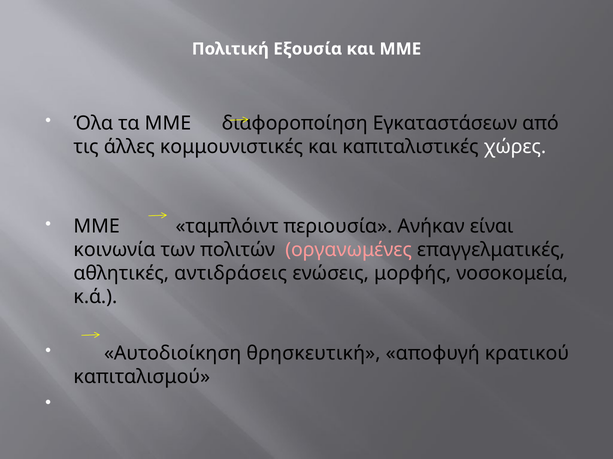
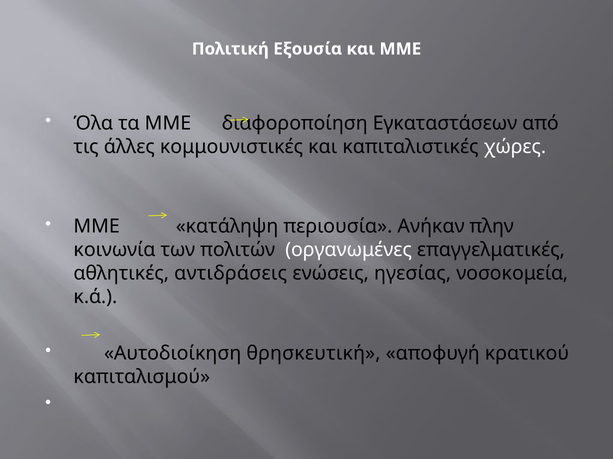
ταμπλόιντ: ταμπλόιντ -> κατάληψη (227, 227)
είναι: είναι -> πλην (492, 227)
οργανωμένες colour: pink -> white (349, 250)
μορφής: μορφής -> ηγεσίας (413, 274)
